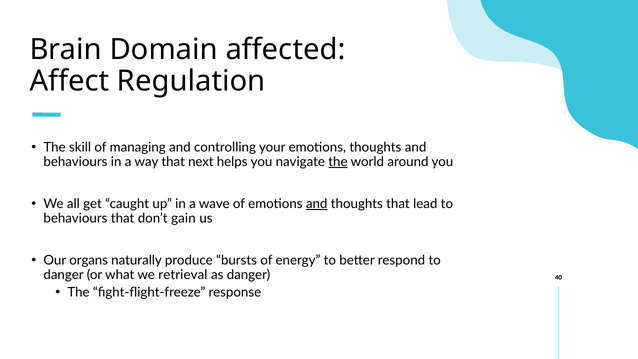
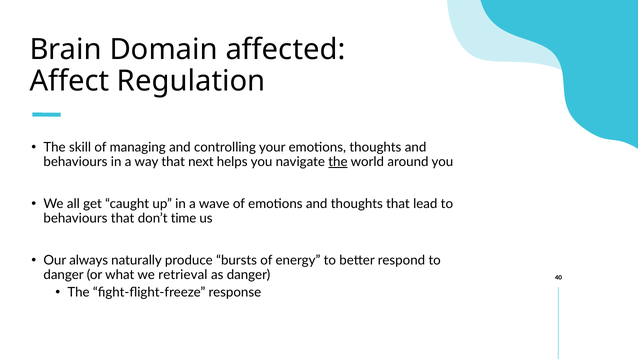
and underline: present -> none (317, 204)
gain: gain -> time (184, 218)
organs: organs -> always (89, 260)
